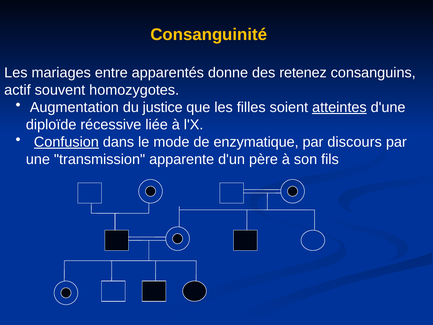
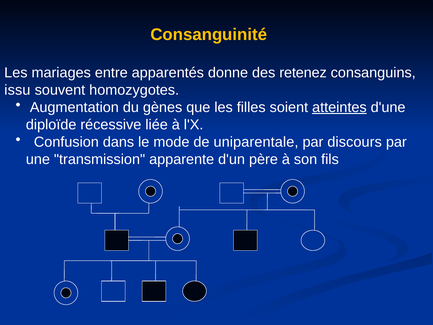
actif: actif -> issu (17, 90)
justice: justice -> gènes (163, 107)
Confusion underline: present -> none (66, 142)
enzymatique: enzymatique -> uniparentale (256, 142)
